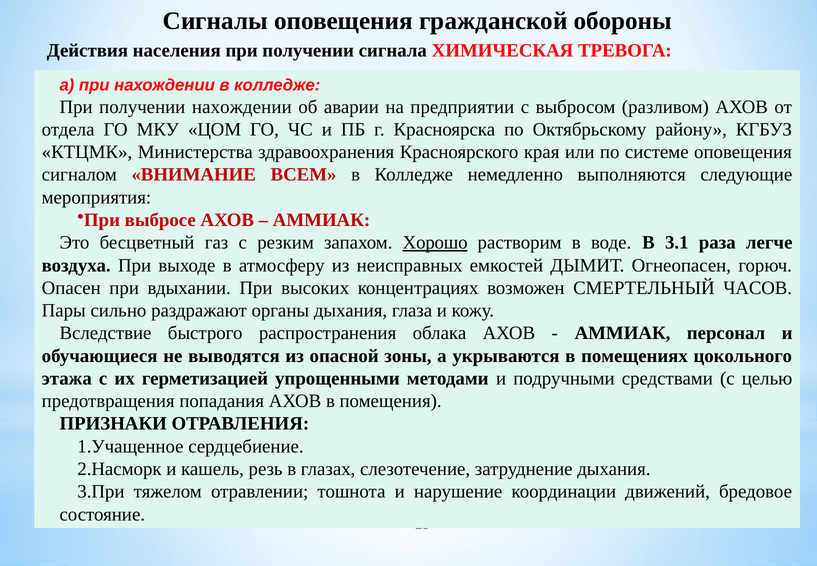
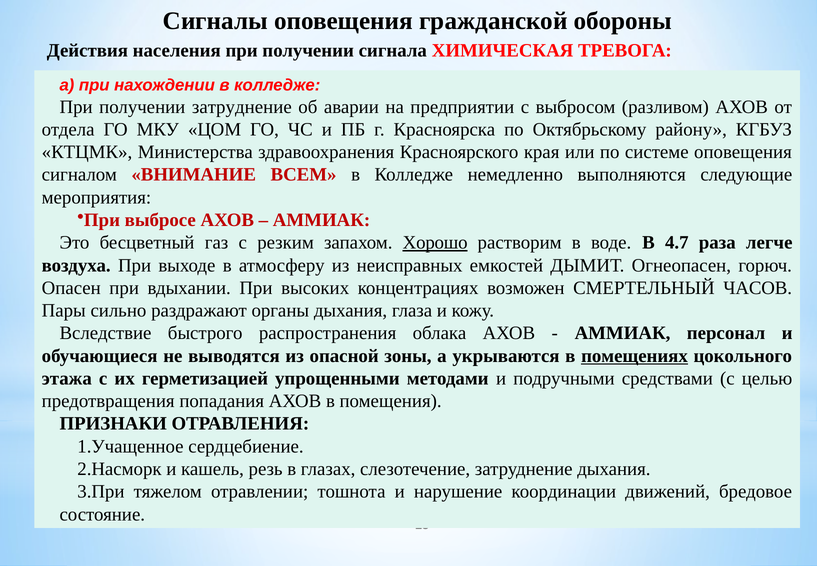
получении нахождении: нахождении -> затруднение (242, 107)
3.1: 3.1 -> 4.7 (677, 242)
помещениях underline: none -> present (634, 356)
